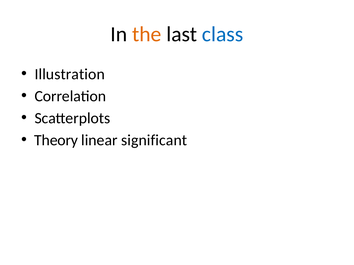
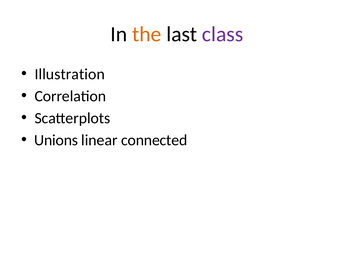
class colour: blue -> purple (223, 34)
Theory: Theory -> Unions (56, 140)
significant: significant -> connected (154, 140)
